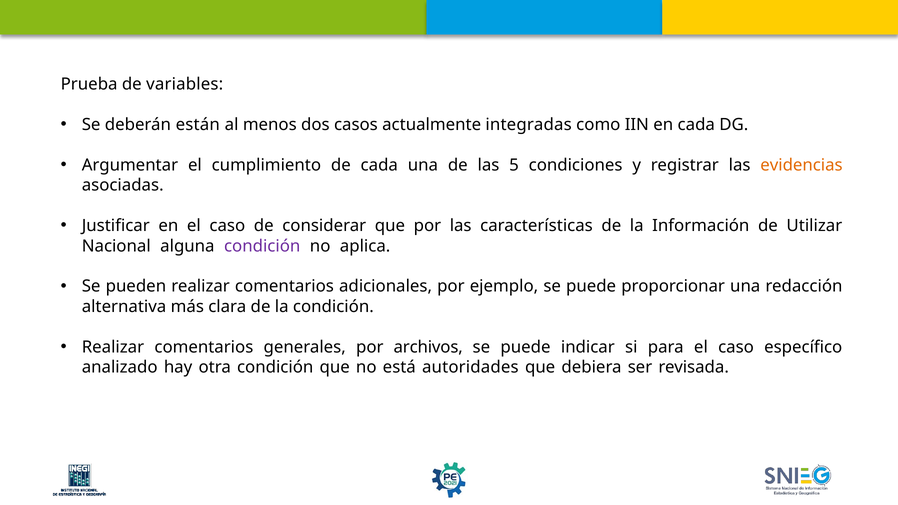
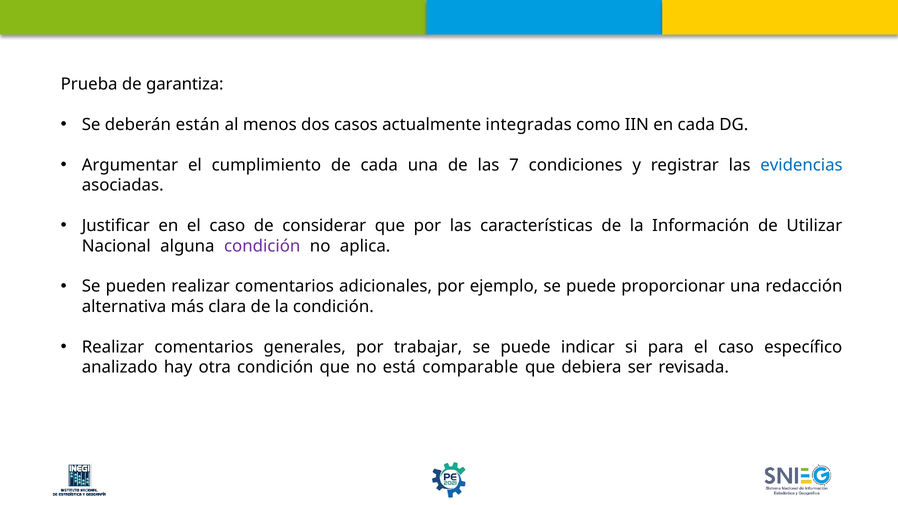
variables: variables -> garantiza (185, 84)
5: 5 -> 7 (514, 165)
evidencias colour: orange -> blue (801, 165)
archivos: archivos -> trabajar (428, 347)
autoridades: autoridades -> comparable (470, 367)
